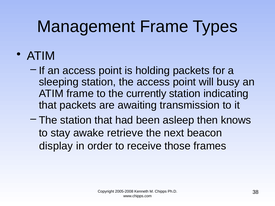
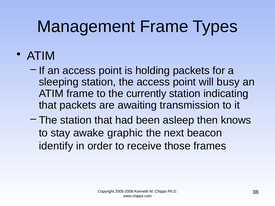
retrieve: retrieve -> graphic (125, 133)
display: display -> identify (56, 146)
